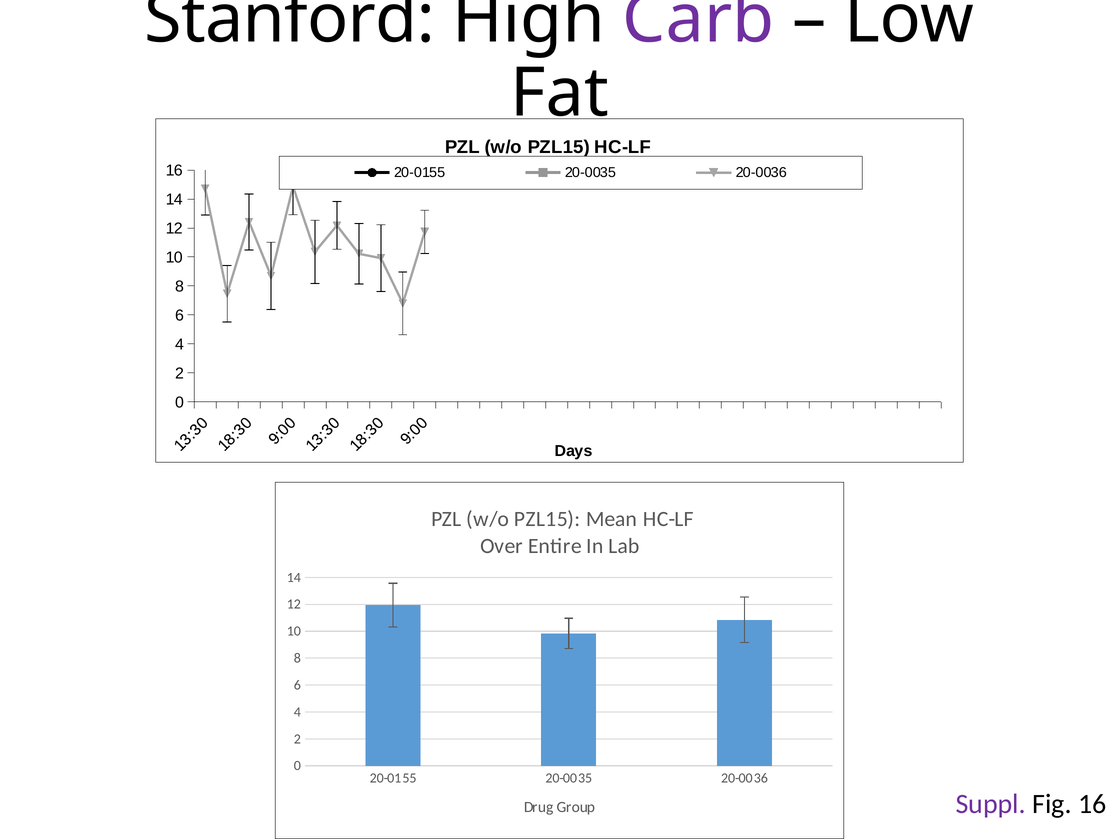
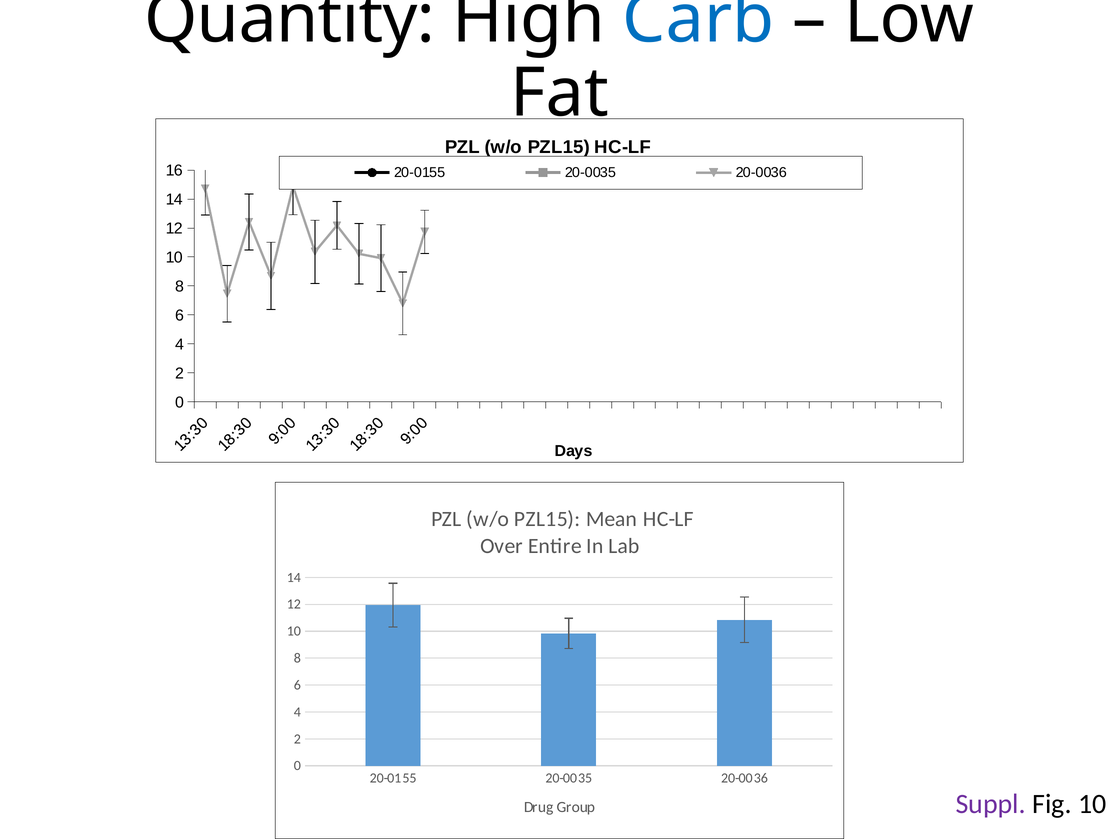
Stanford: Stanford -> Quantity (290, 19)
Carb colour: purple -> blue (698, 19)
Fig 16: 16 -> 10 (1092, 804)
